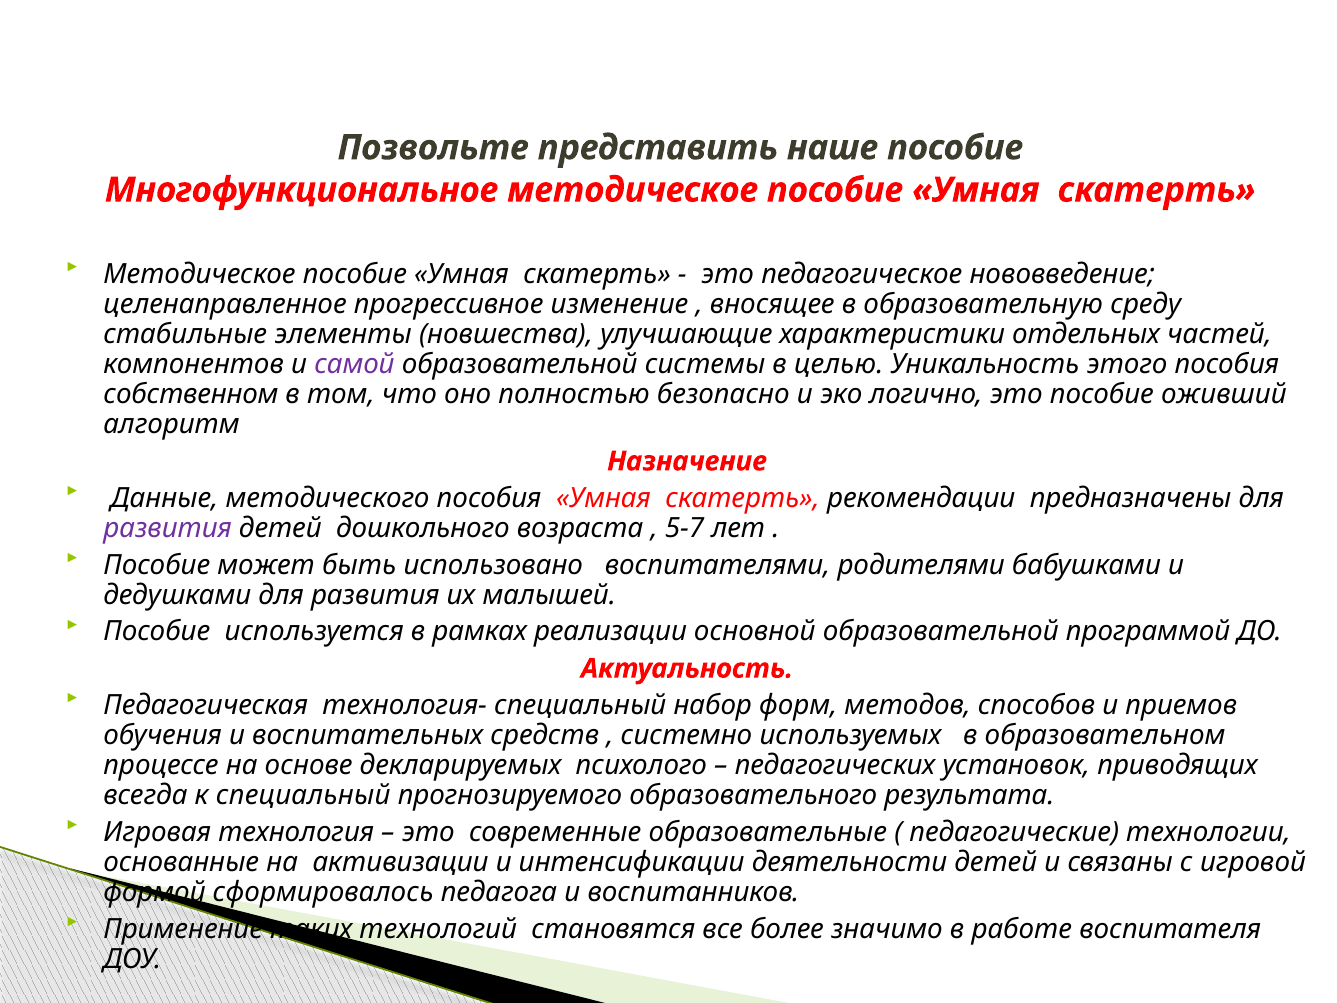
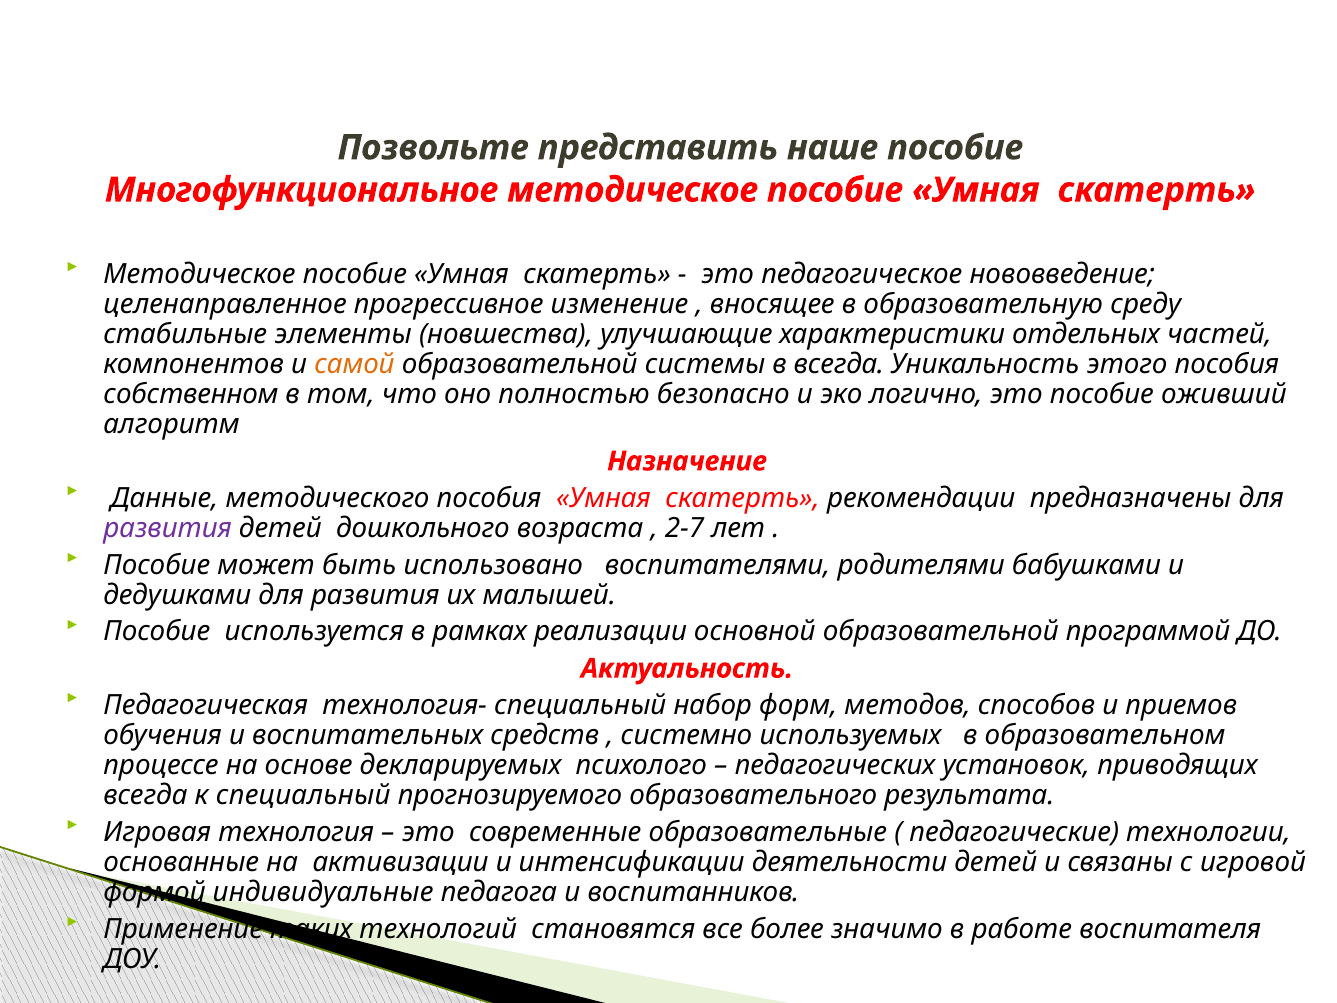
самой colour: purple -> orange (354, 364)
в целью: целью -> всегда (839, 364)
5-7: 5-7 -> 2-7 (684, 528)
сформировалось: сформировалось -> индивидуальные (323, 892)
